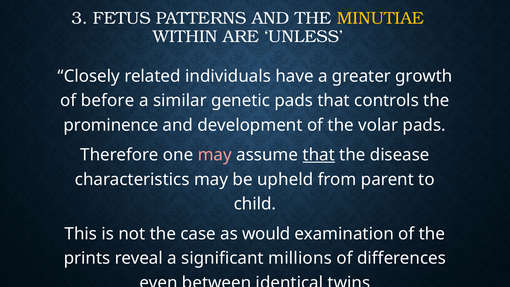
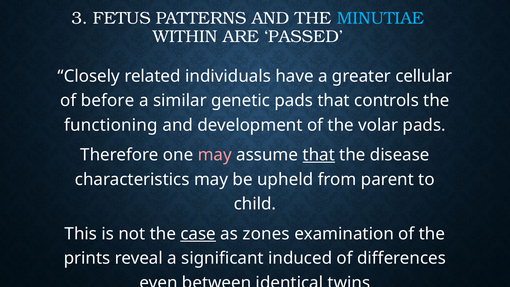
MINUTIAE colour: yellow -> light blue (380, 18)
UNLESS: UNLESS -> PASSED (304, 36)
growth: growth -> cellular (424, 76)
prominence: prominence -> functioning (111, 125)
case underline: none -> present (198, 234)
would: would -> zones (266, 234)
millions: millions -> induced (300, 258)
